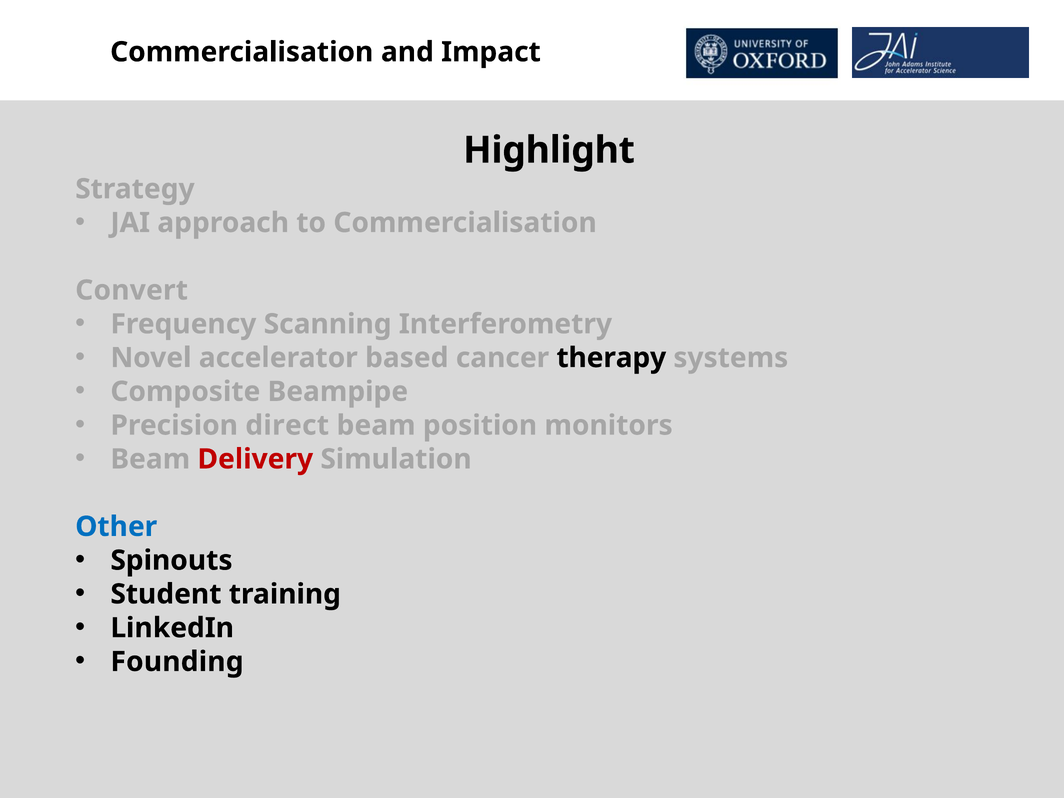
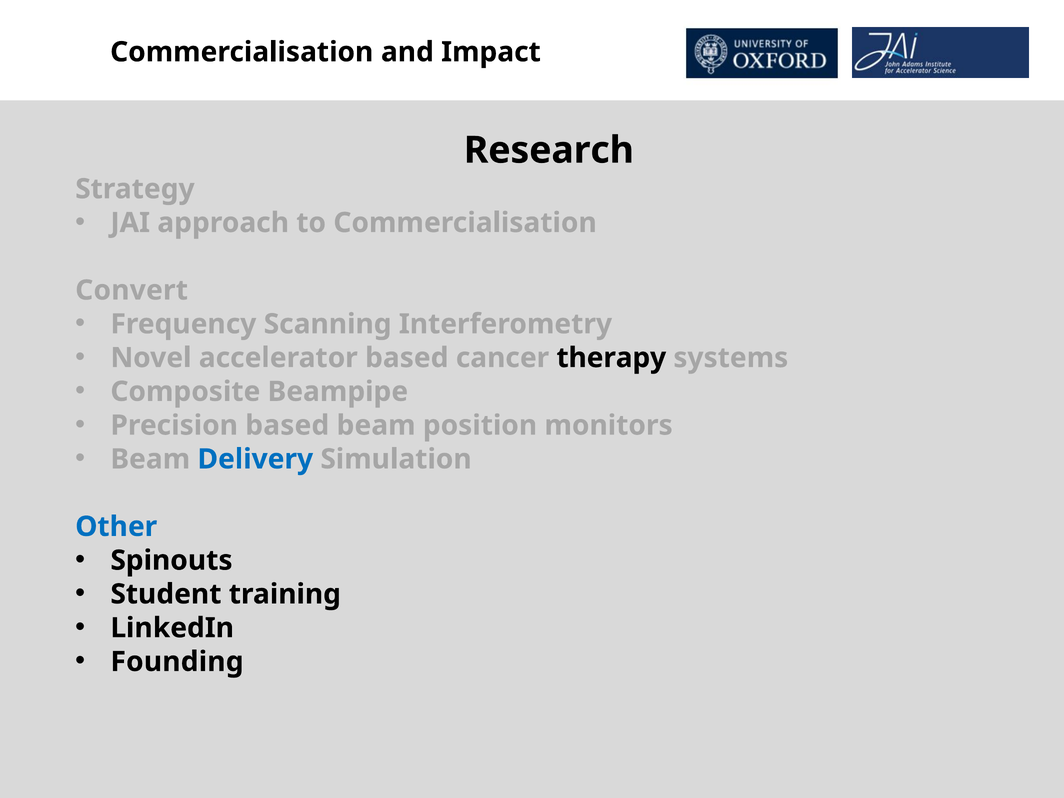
Highlight: Highlight -> Research (549, 150)
Precision direct: direct -> based (287, 426)
Delivery colour: red -> blue (255, 459)
